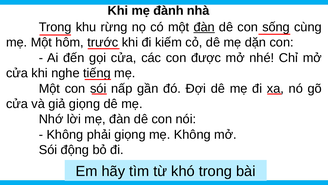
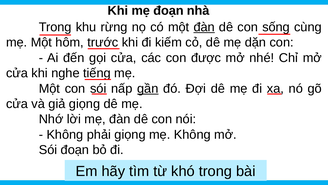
mẹ đành: đành -> đoạn (169, 11)
gần underline: none -> present (148, 88)
Sói động: động -> đoạn (75, 150)
